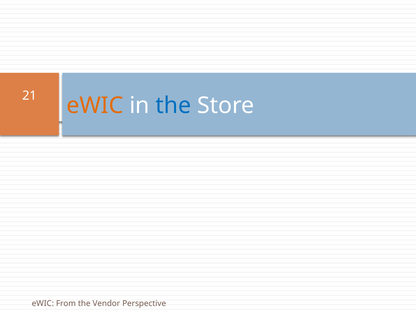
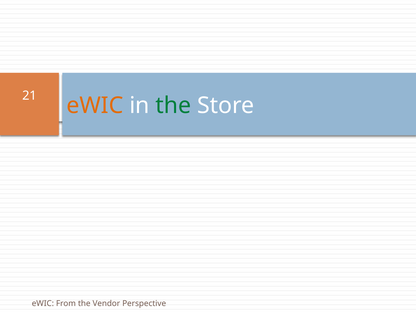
the colour: blue -> green (173, 106)
